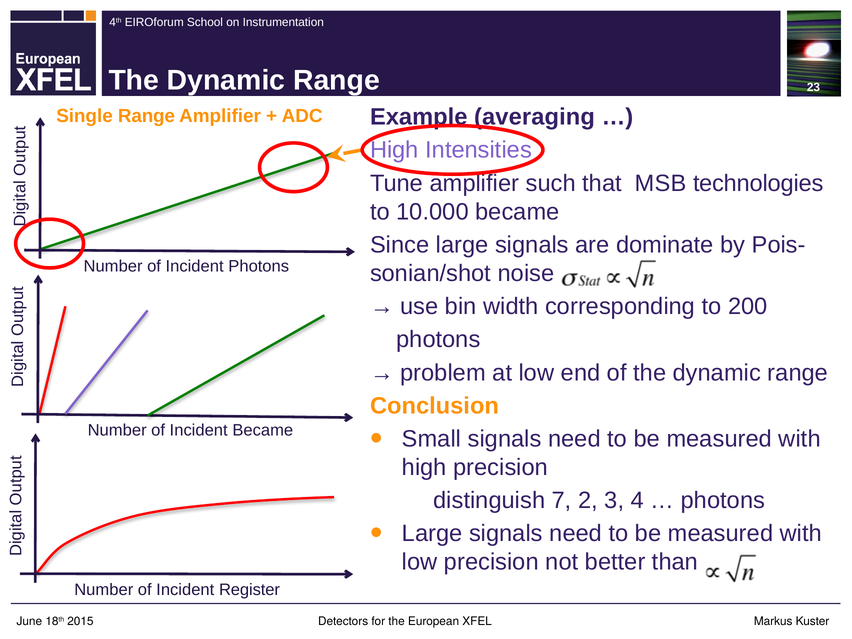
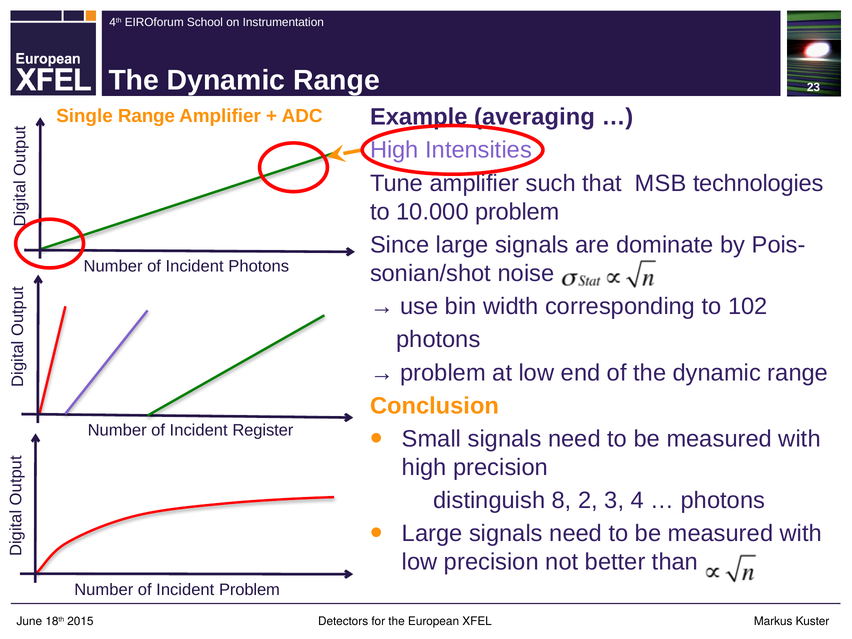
10.000 became: became -> problem (517, 212)
200: 200 -> 102 (748, 306)
Incident Became: Became -> Register (263, 430)
7: 7 -> 8 (562, 501)
Incident Register: Register -> Problem (249, 590)
